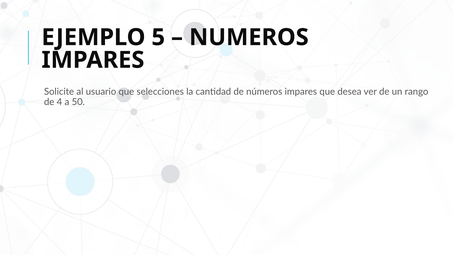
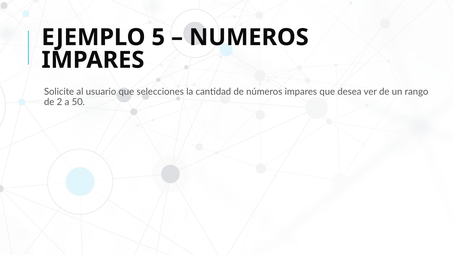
4: 4 -> 2 (59, 102)
